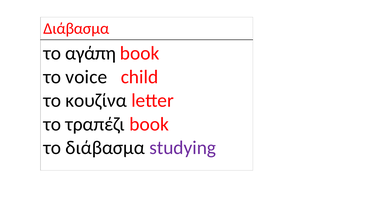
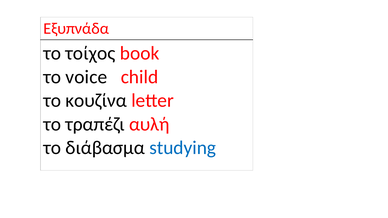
Διάβασμα: Διάβασμα -> Εξυπνάδα (76, 29)
αγάπη: αγάπη -> τοίχος (90, 53)
τραπέζι book: book -> αυλή (149, 124)
studying colour: purple -> blue (183, 148)
